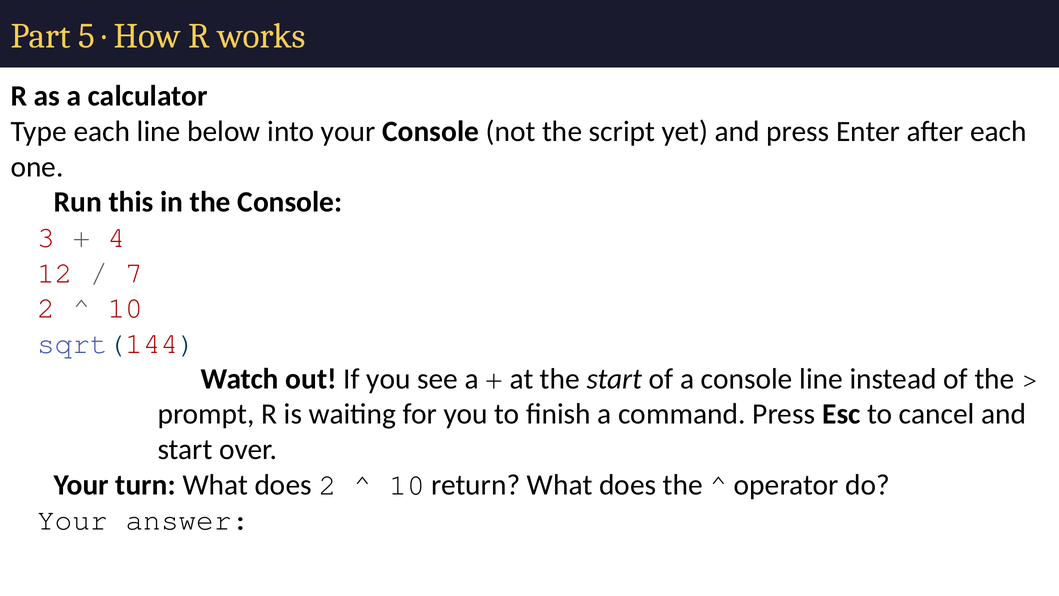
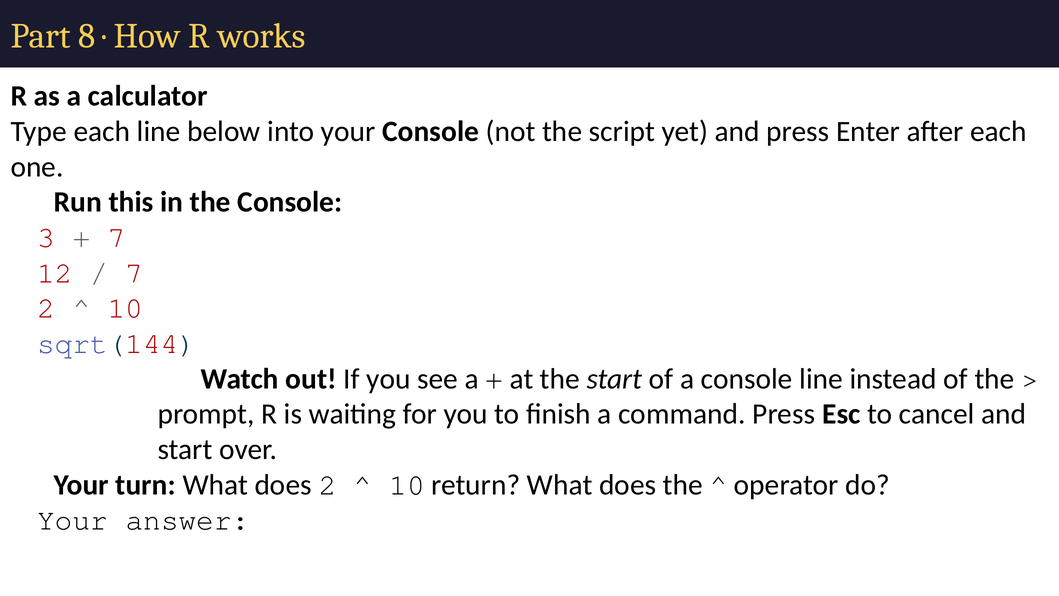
5: 5 -> 8 (87, 36)
4: 4 -> 7 (117, 237)
